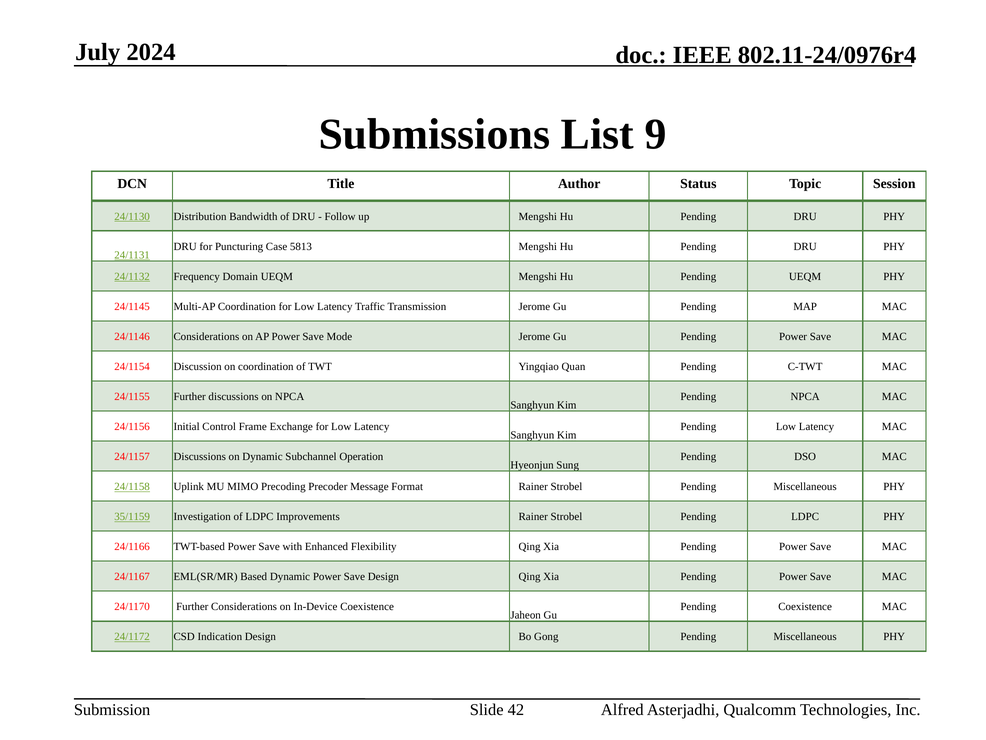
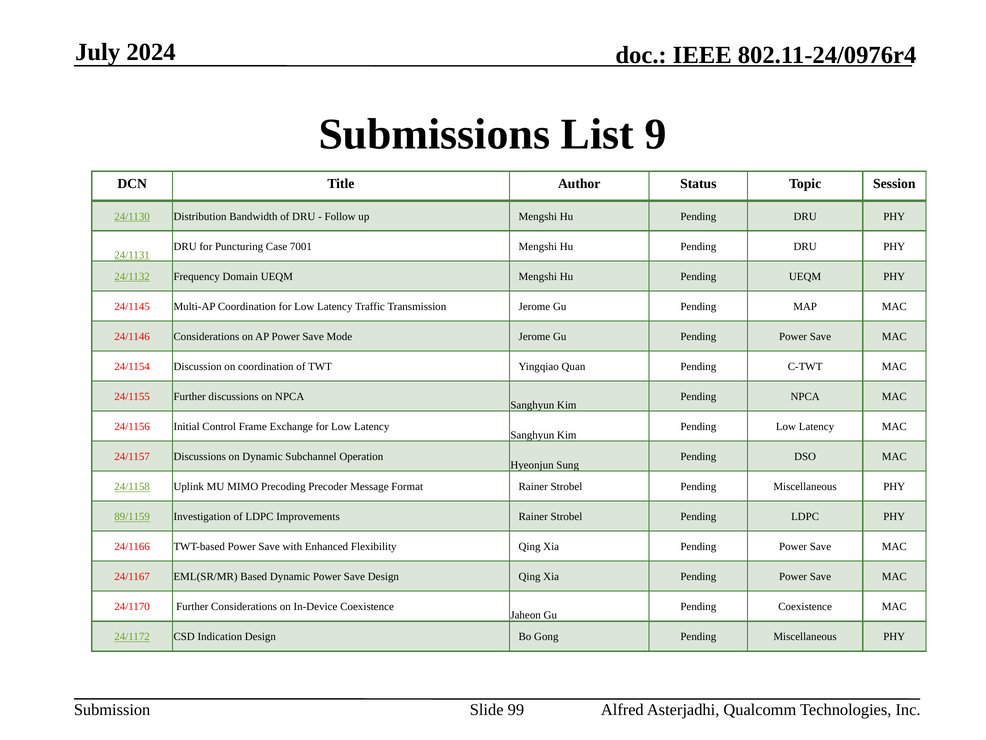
5813: 5813 -> 7001 (301, 246)
35/1159: 35/1159 -> 89/1159 (132, 516)
42: 42 -> 99 (516, 709)
